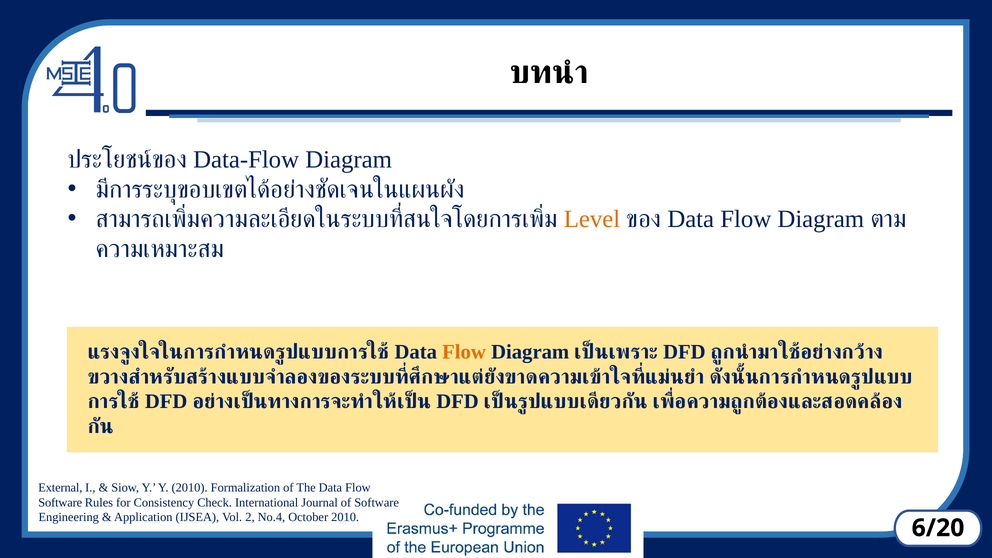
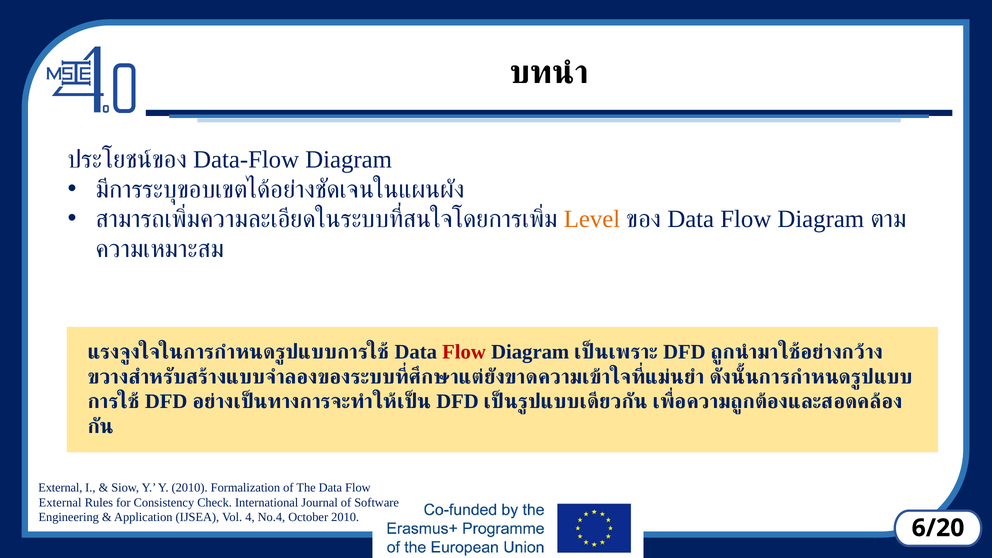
Flow colour: orange -> red (464, 352)
Software: Software -> External (60, 502)
2: 2 -> 4 (250, 517)
